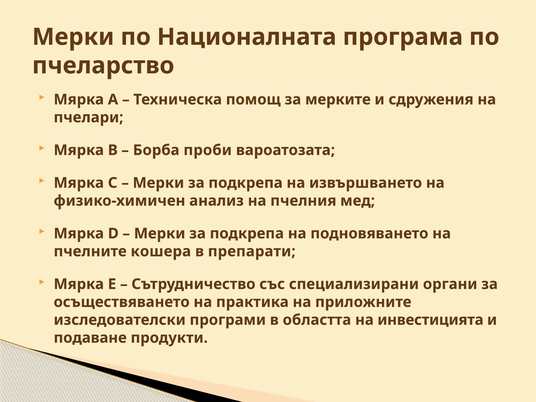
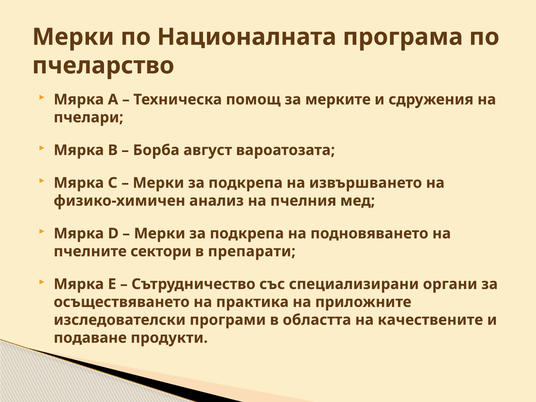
проби: проби -> август (208, 150)
кошера: кошера -> сектори (161, 251)
инвестицията: инвестицията -> качествените (430, 320)
